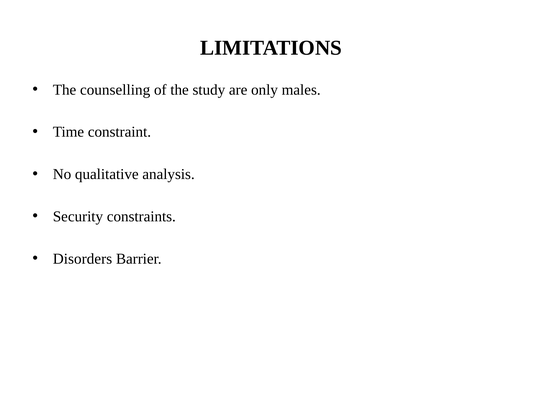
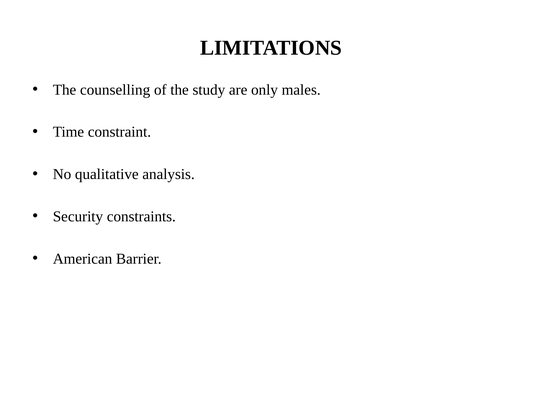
Disorders: Disorders -> American (83, 258)
